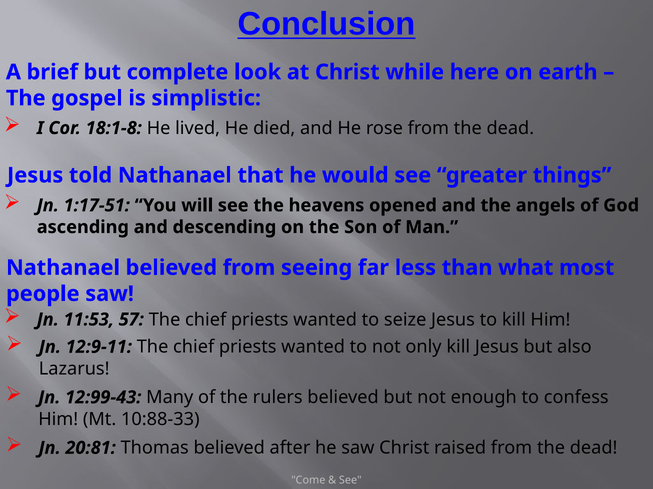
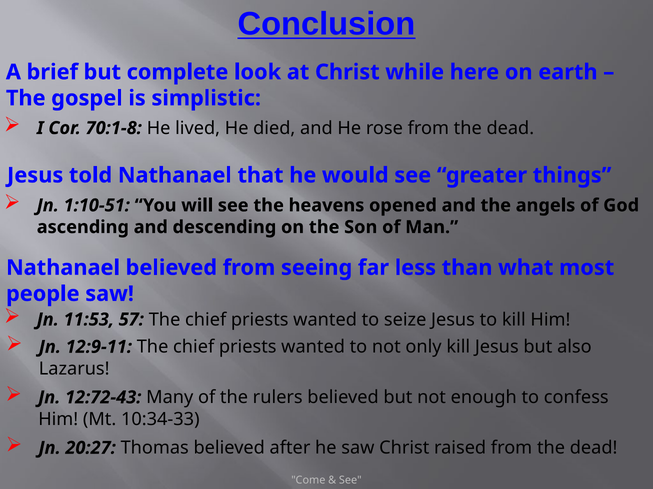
18:1-8: 18:1-8 -> 70:1-8 (114, 128)
1:17-51: 1:17-51 -> 1:10-51 (97, 206)
12:99-43: 12:99-43 -> 12:72-43 (103, 398)
10:88-33: 10:88-33 -> 10:34-33 (160, 420)
20:81: 20:81 -> 20:27 (91, 449)
